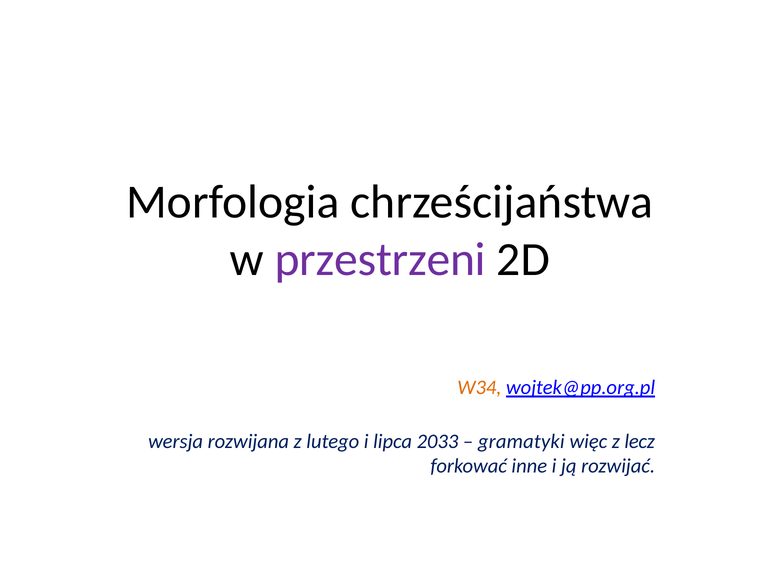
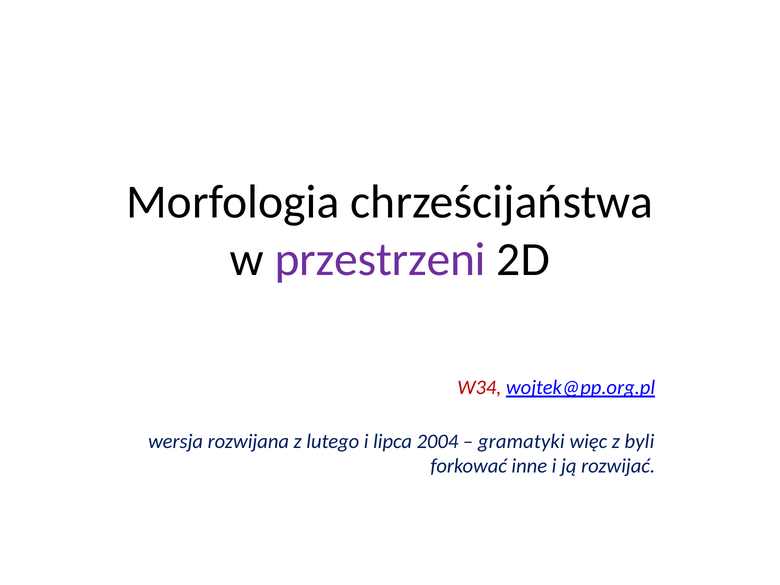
W34 colour: orange -> red (479, 387)
2033: 2033 -> 2004 (438, 441)
lecz: lecz -> byli (639, 441)
